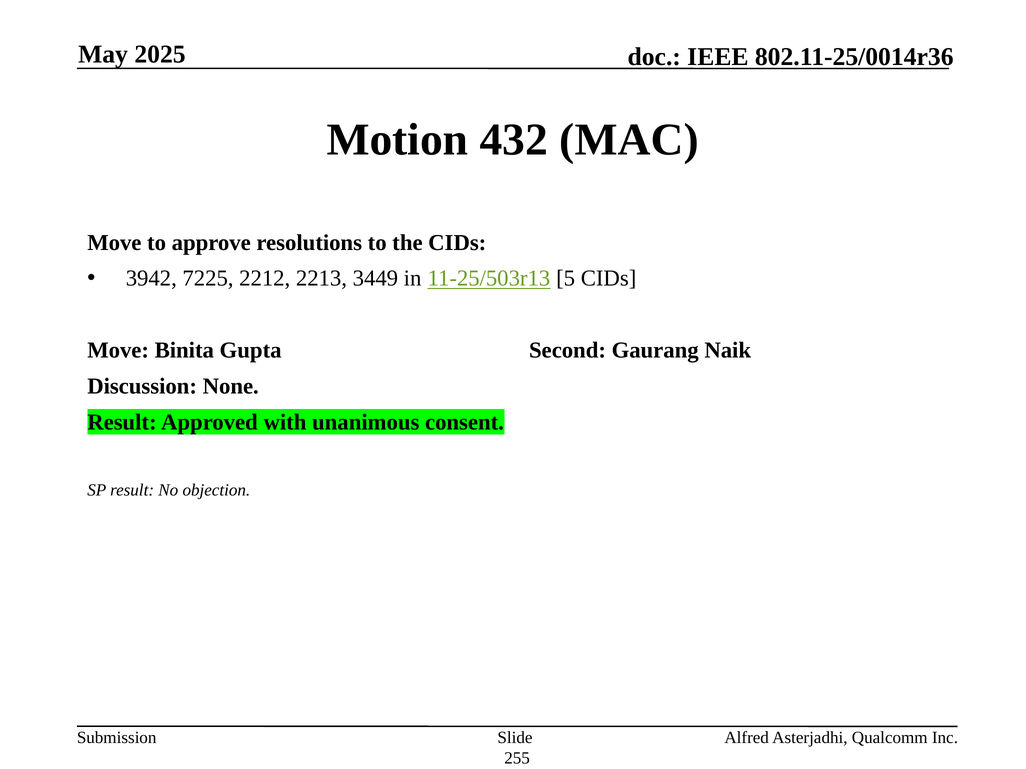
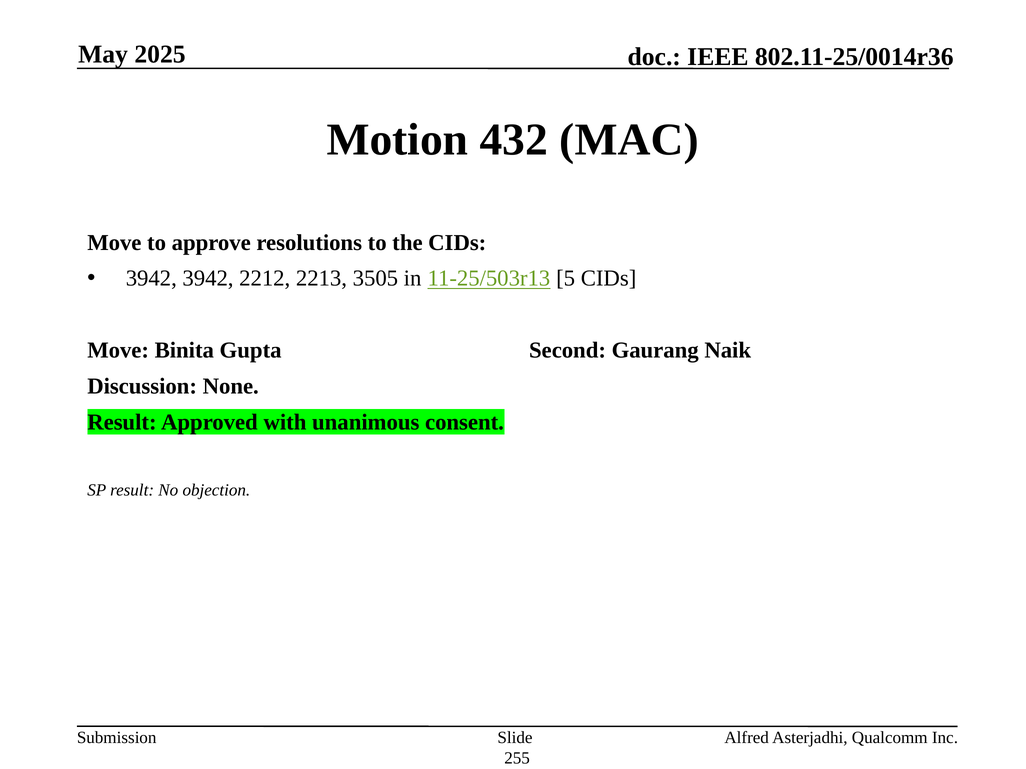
3942 7225: 7225 -> 3942 (208, 279)
3449: 3449 -> 3505 (375, 279)
